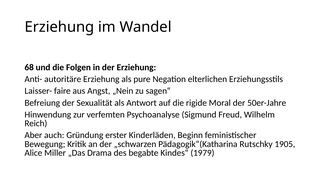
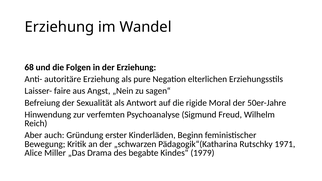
1905: 1905 -> 1971 (285, 144)
